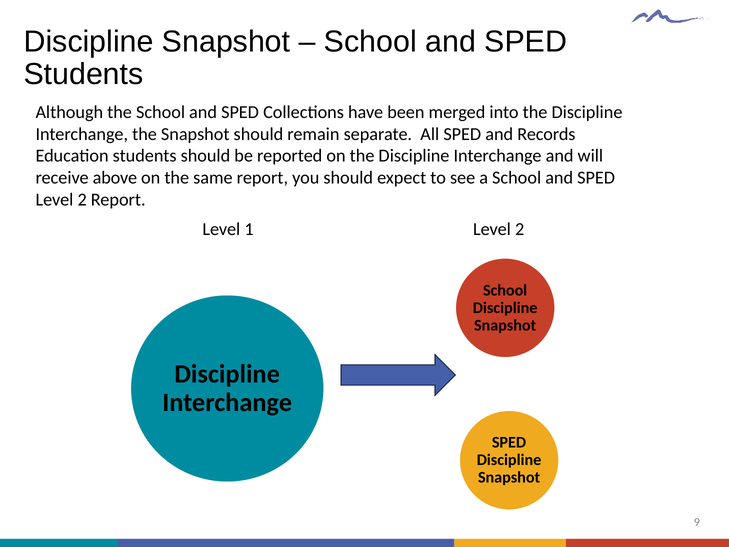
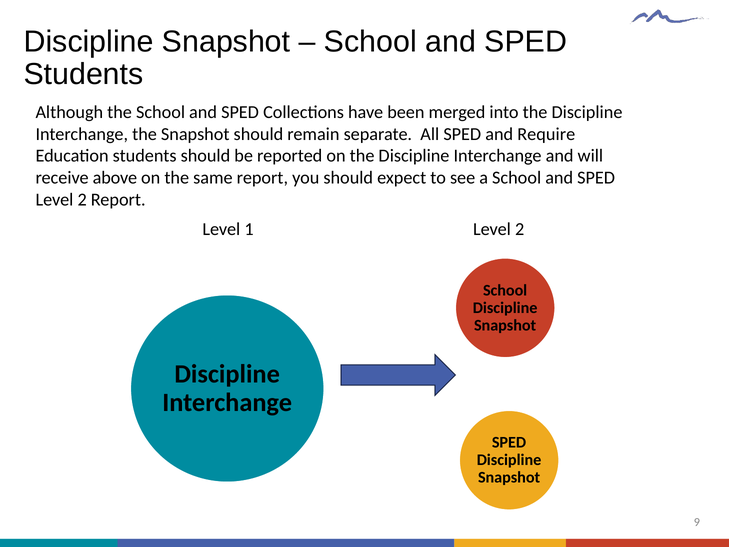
Records: Records -> Require (546, 134)
